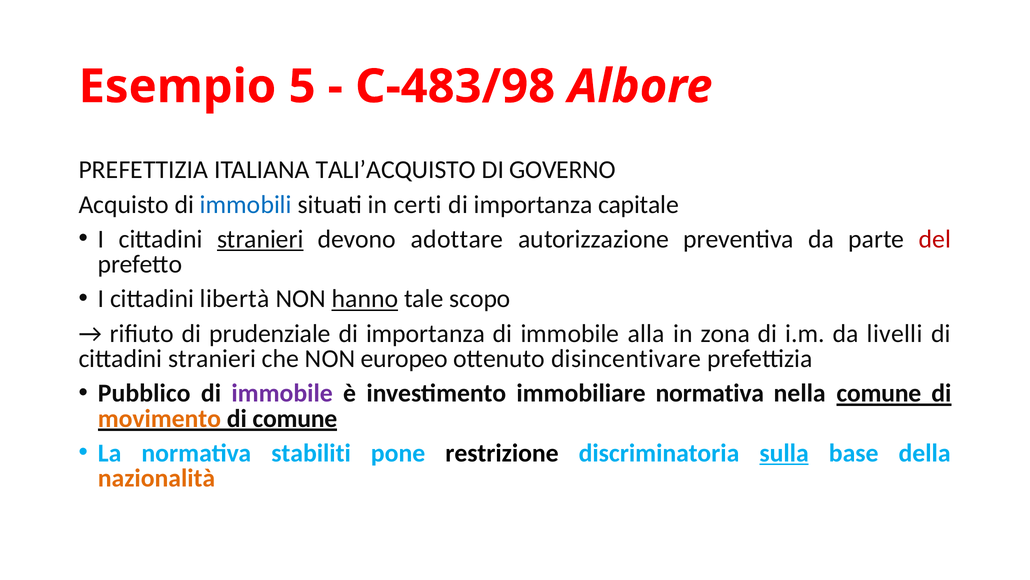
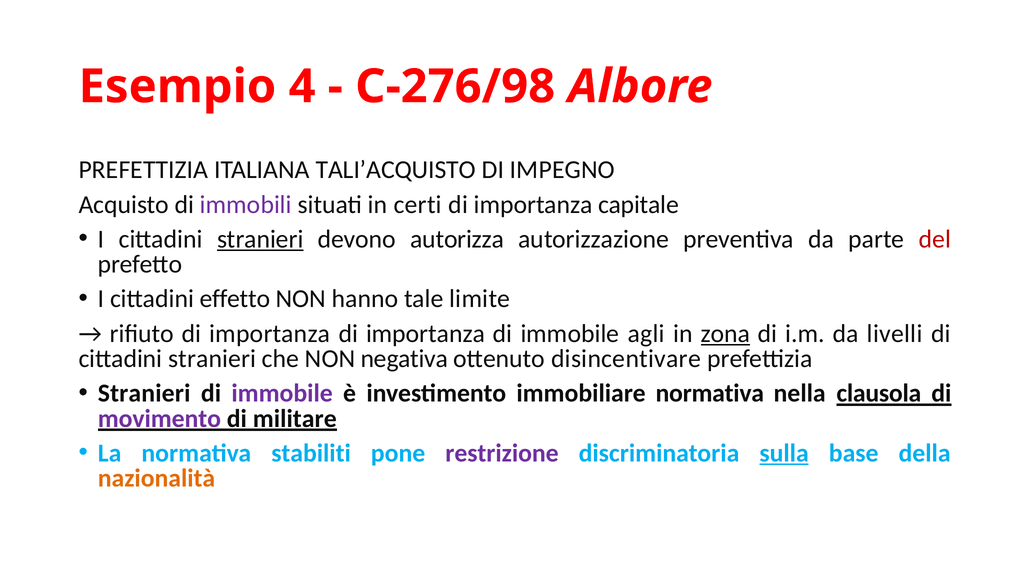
5: 5 -> 4 (302, 87)
C-483/98: C-483/98 -> C-276/98 (455, 87)
GOVERNO: GOVERNO -> IMPEGNO (562, 170)
immobili colour: blue -> purple (246, 204)
adottare: adottare -> autorizza (457, 239)
libertà: libertà -> effetto (235, 299)
hanno underline: present -> none (365, 299)
scopo: scopo -> limite (480, 299)
rifiuto di prudenziale: prudenziale -> importanza (270, 333)
alla: alla -> agli (646, 333)
zona underline: none -> present (725, 333)
europeo: europeo -> negativa (404, 358)
Pubblico: Pubblico -> Stranieri (144, 393)
nella comune: comune -> clausola (879, 393)
movimento colour: orange -> purple (159, 418)
di comune: comune -> militare (295, 418)
restrizione colour: black -> purple (502, 453)
